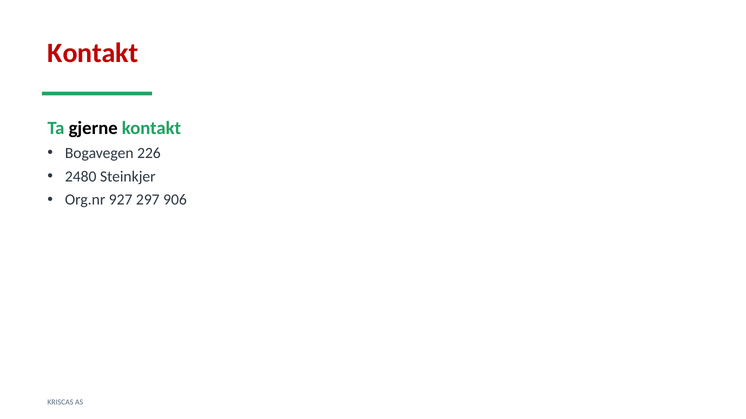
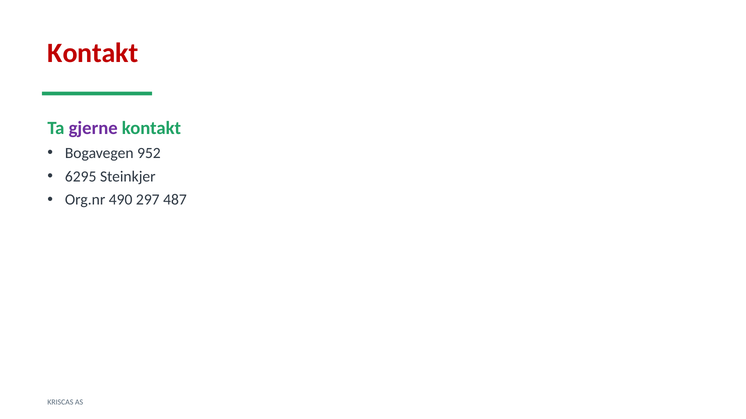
gjerne colour: black -> purple (93, 128)
226: 226 -> 952 (149, 153)
2480: 2480 -> 6295 (81, 177)
927: 927 -> 490 (121, 200)
906: 906 -> 487 (175, 200)
